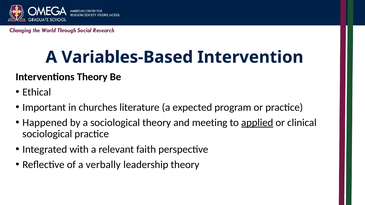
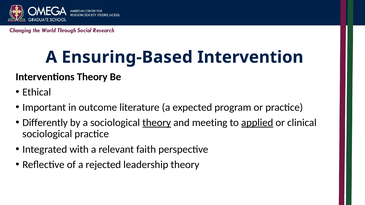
Variables-Based: Variables-Based -> Ensuring-Based (127, 57)
churches: churches -> outcome (98, 107)
Happened: Happened -> Differently (45, 123)
theory underline: none -> present (157, 123)
verbally: verbally -> rejected (103, 165)
